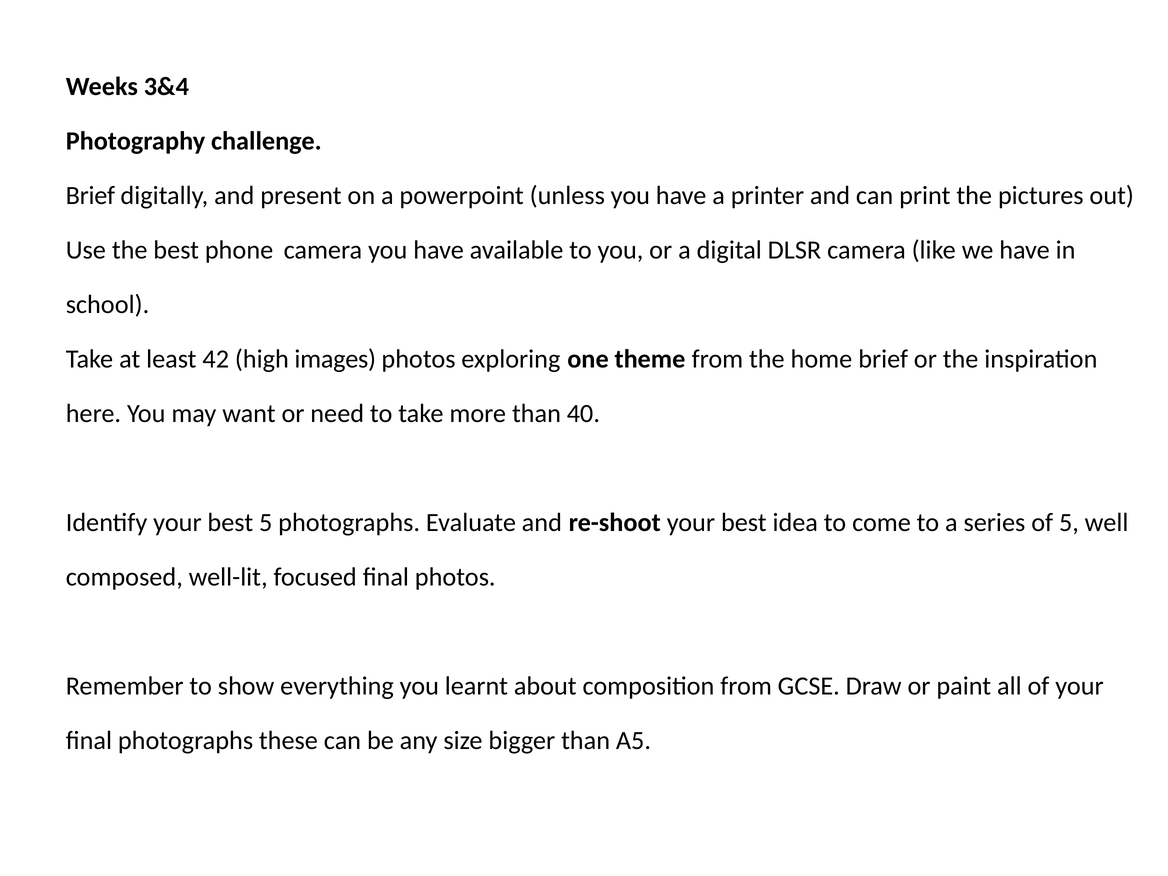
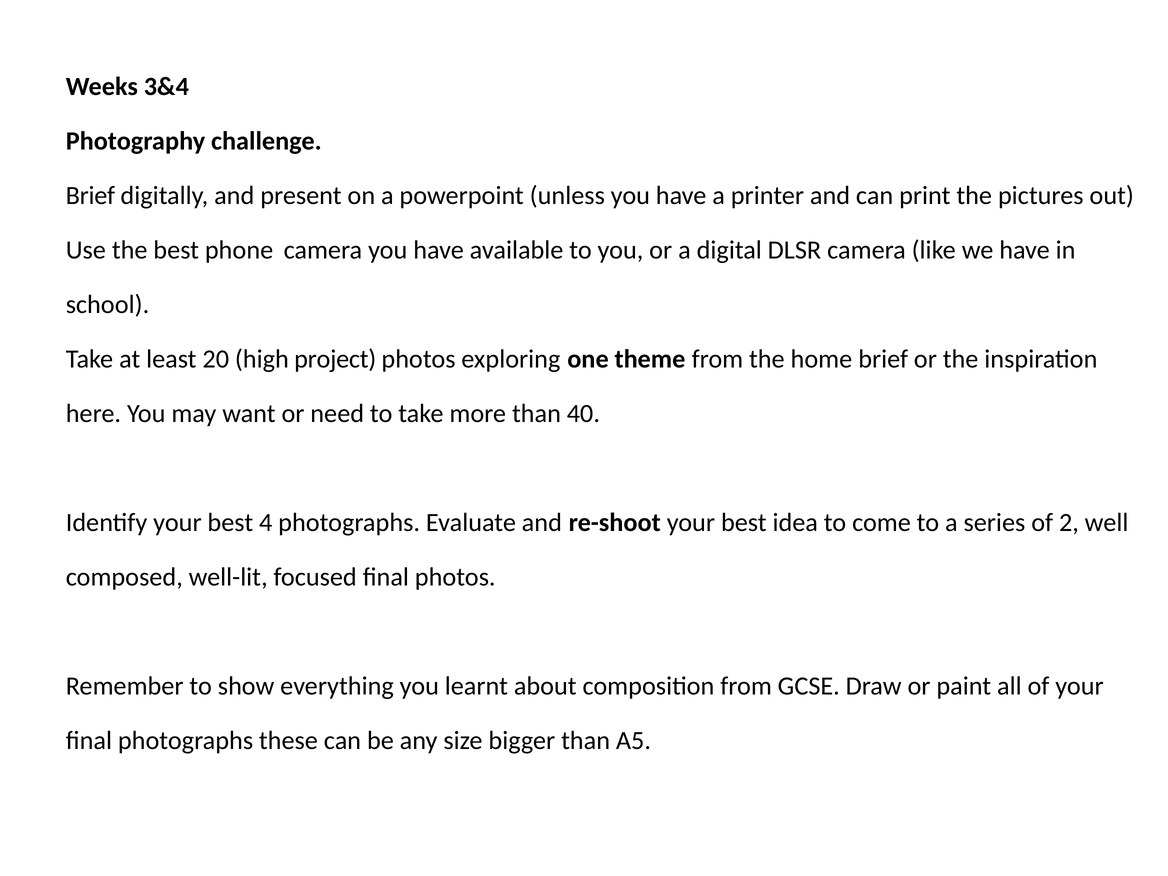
42: 42 -> 20 (216, 359)
images: images -> project (335, 359)
best 5: 5 -> 4 (266, 523)
of 5: 5 -> 2 (1069, 523)
